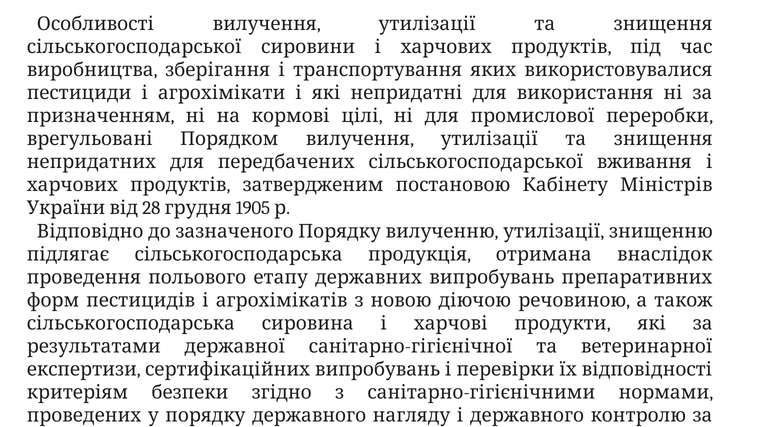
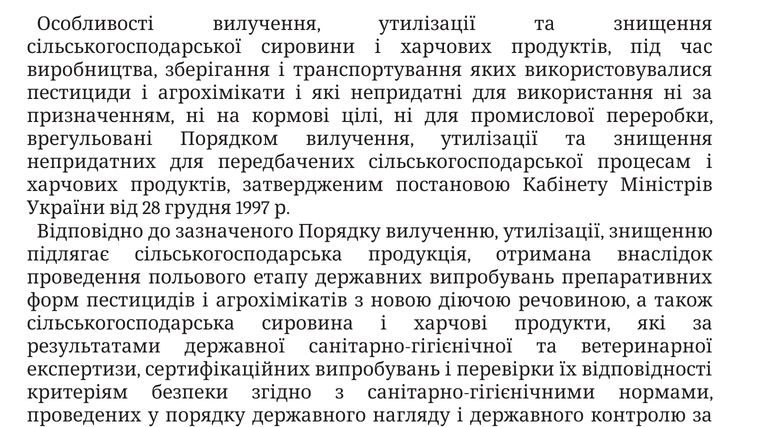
вживання: вживання -> процесам (644, 162)
1905: 1905 -> 1997 (253, 208)
